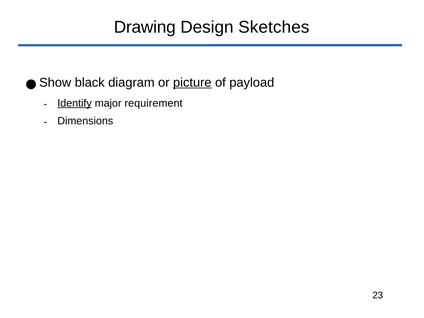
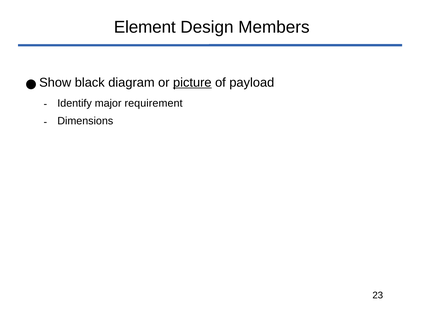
Drawing: Drawing -> Element (145, 27)
Sketches: Sketches -> Members (274, 27)
Identify underline: present -> none (75, 103)
